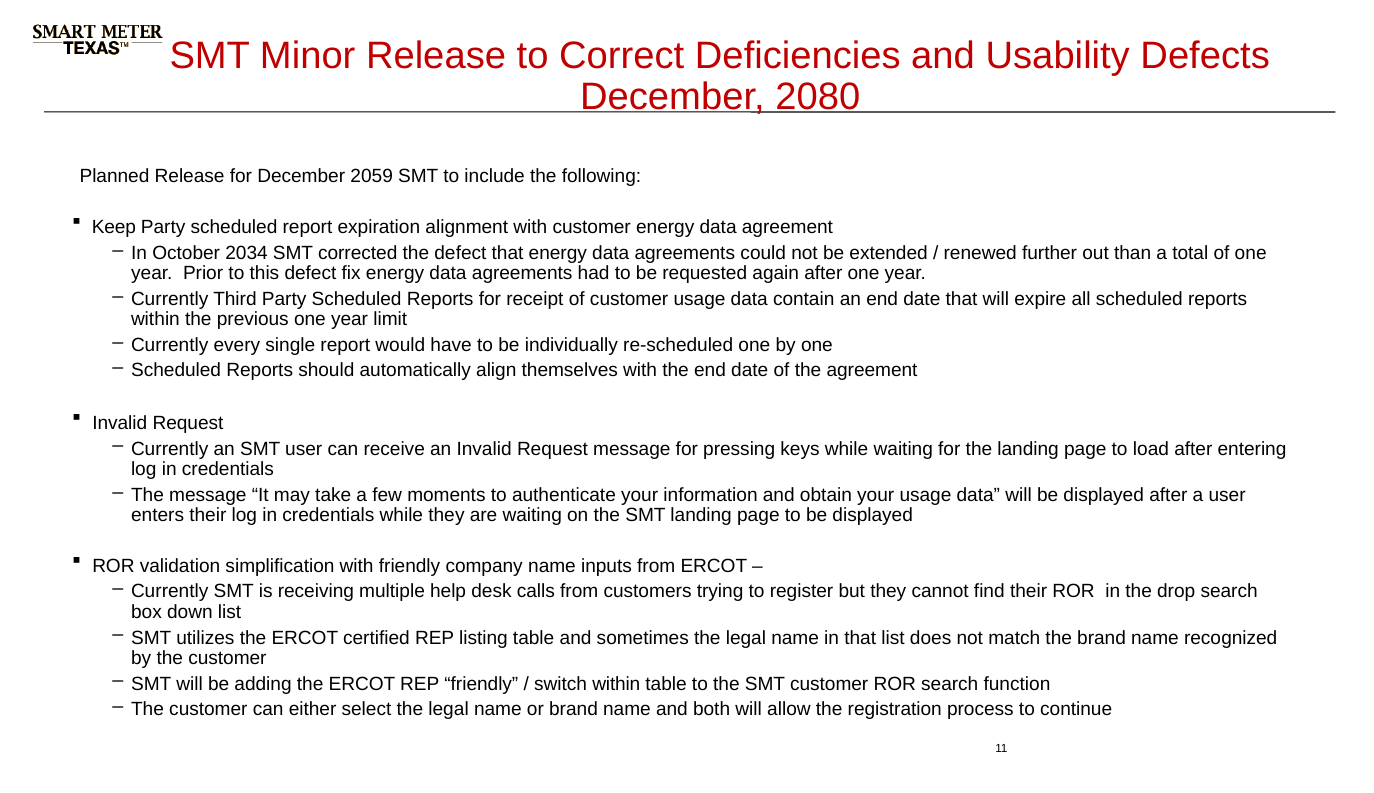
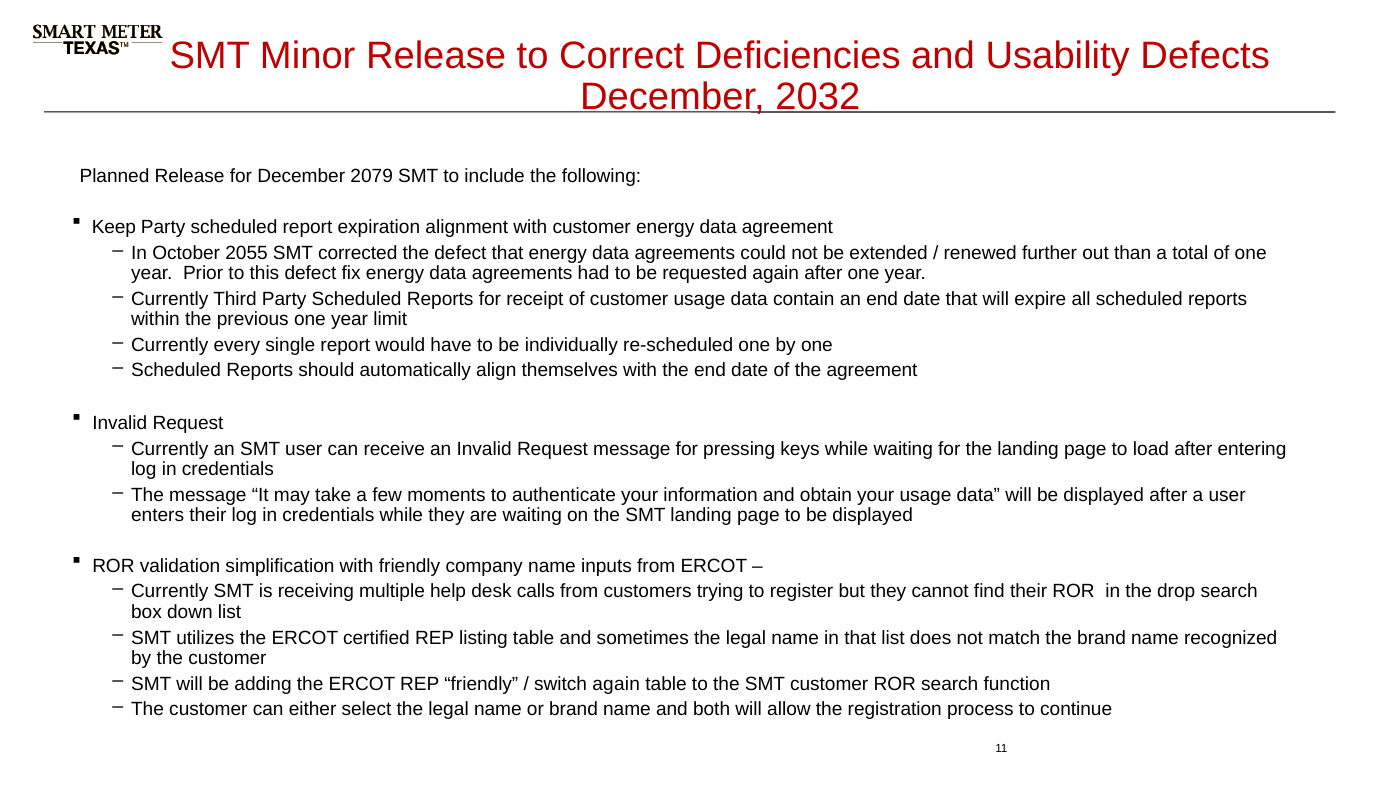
2080: 2080 -> 2032 (818, 97)
2059: 2059 -> 2079 (372, 177)
2034: 2034 -> 2055 (247, 253)
switch within: within -> again (616, 683)
